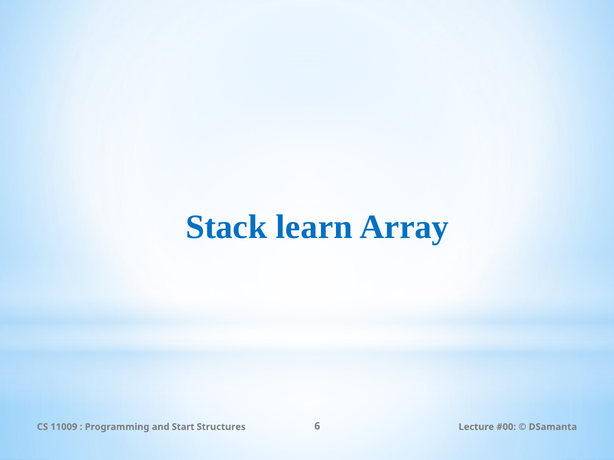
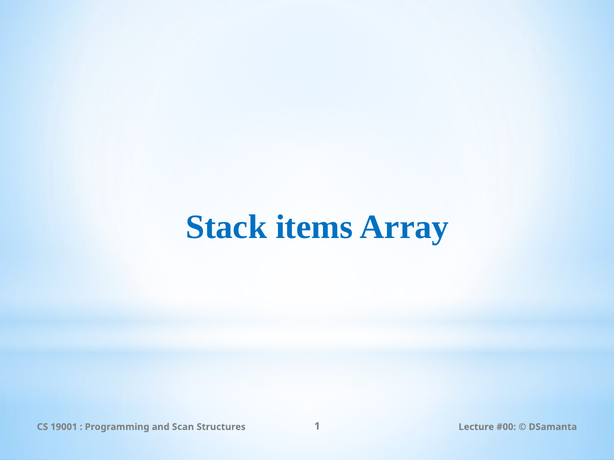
learn: learn -> items (314, 227)
11009: 11009 -> 19001 (64, 427)
Start: Start -> Scan (183, 427)
6: 6 -> 1 (317, 427)
